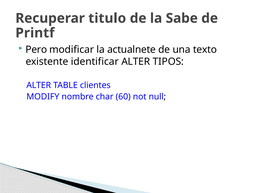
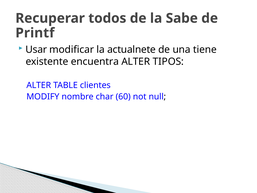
titulo: titulo -> todos (107, 18)
Pero: Pero -> Usar (36, 50)
texto: texto -> tiene (205, 50)
identificar: identificar -> encuentra (95, 62)
